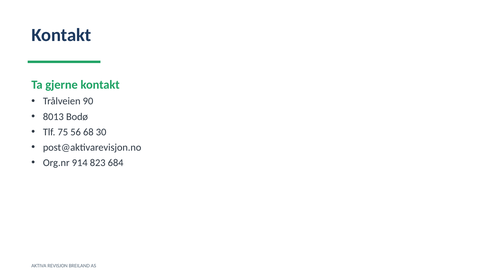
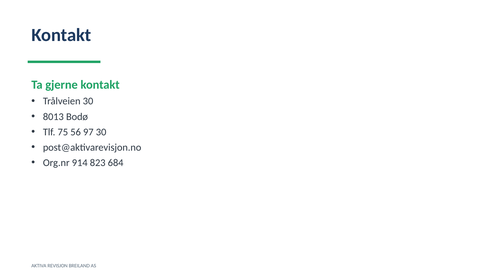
Trålveien 90: 90 -> 30 (88, 101)
68: 68 -> 97 (88, 132)
